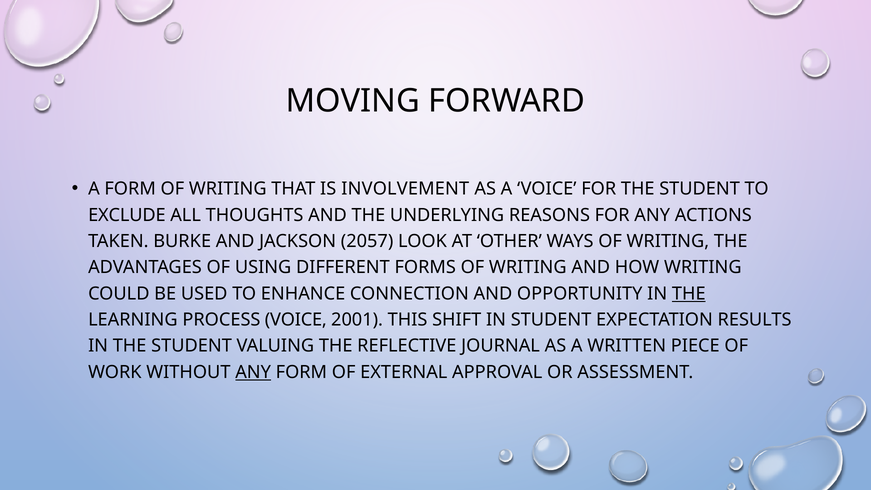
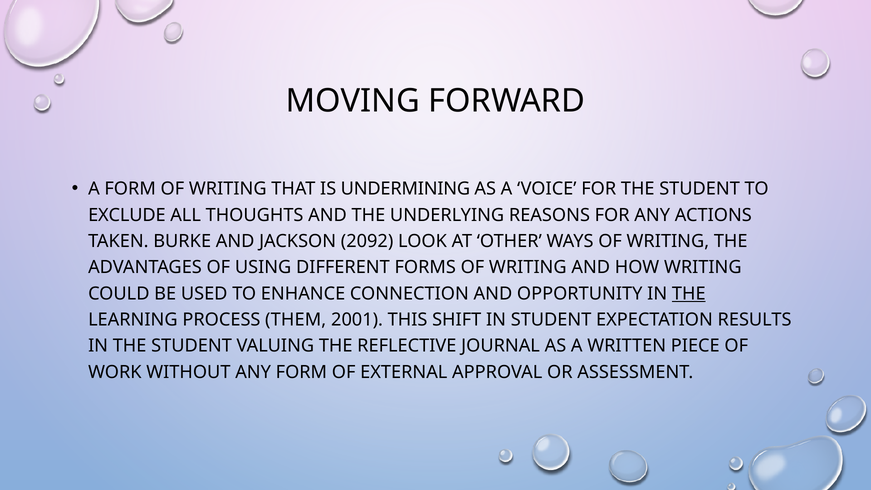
INVOLVEMENT: INVOLVEMENT -> UNDERMINING (405, 189)
2057: 2057 -> 2092 (367, 241)
PROCESS VOICE: VOICE -> THEM (296, 320)
ANY underline: present -> none (253, 372)
